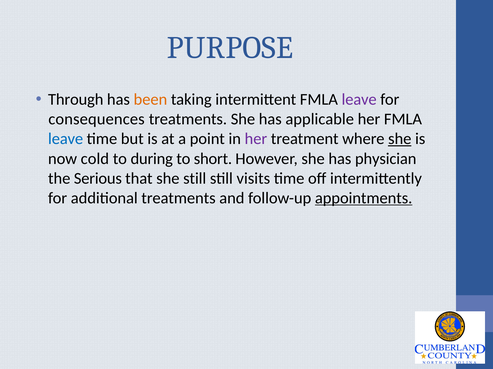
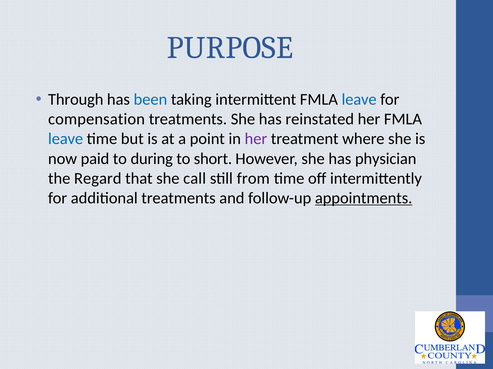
been colour: orange -> blue (150, 100)
leave colour: purple -> blue (359, 100)
consequences: consequences -> compensation (97, 119)
applicable: applicable -> reinstated (320, 119)
she underline: present -> none (400, 139)
cold: cold -> paid (95, 159)
Serious: Serious -> Regard (98, 179)
she still: still -> call (195, 179)
visits: visits -> from (253, 179)
